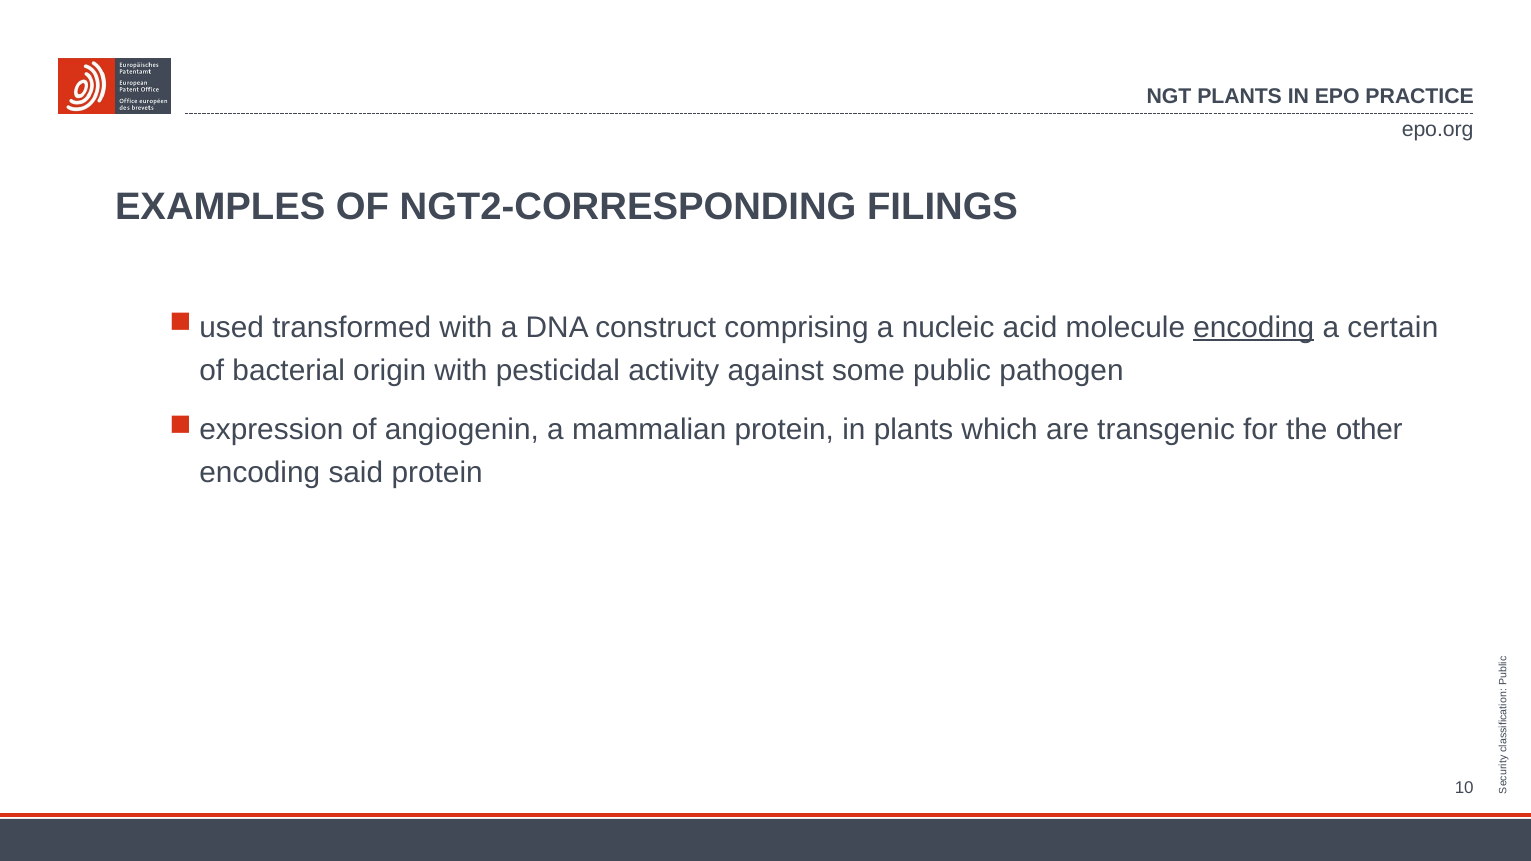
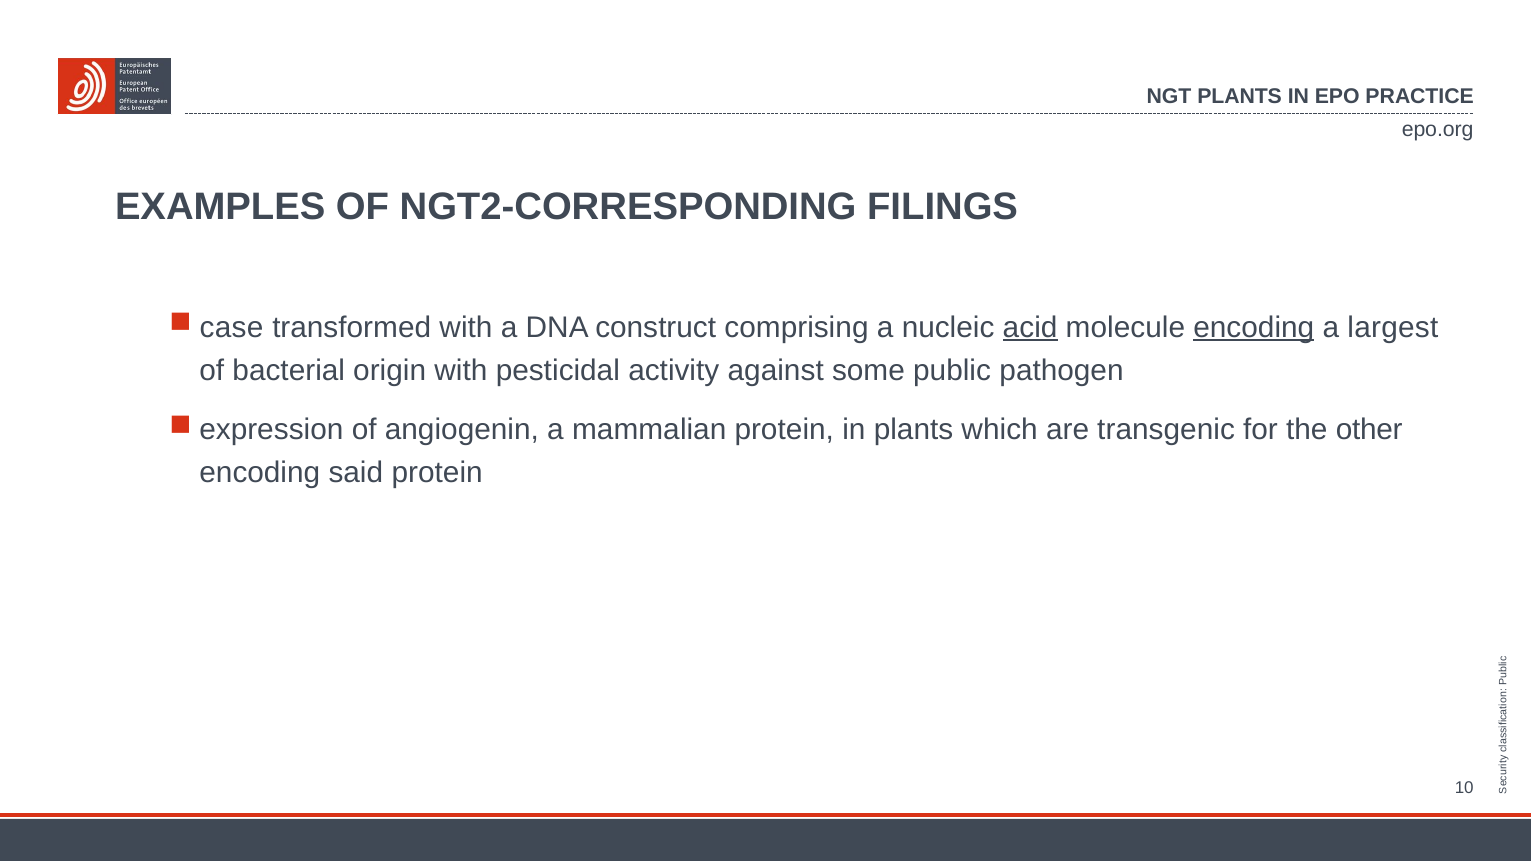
used: used -> case (232, 328)
acid underline: none -> present (1030, 328)
certain: certain -> largest (1393, 328)
